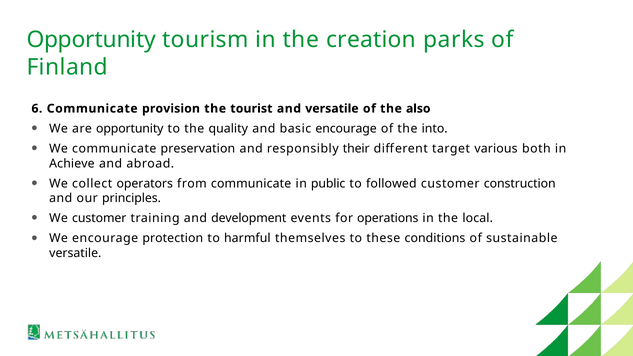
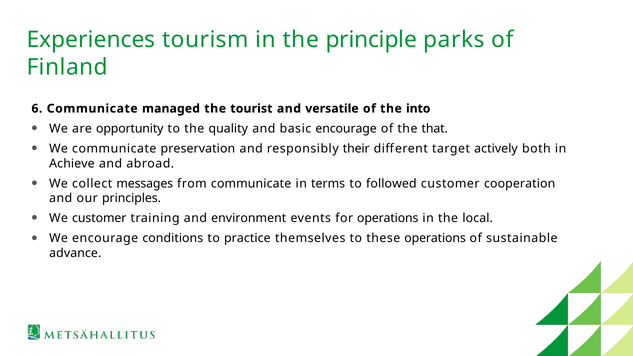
Opportunity: Opportunity -> Experiences (91, 40)
creation: creation -> principle (371, 40)
provision: provision -> managed (171, 109)
also: also -> into (418, 109)
into: into -> that (435, 129)
various: various -> actively (496, 149)
operators: operators -> messages (145, 184)
public: public -> terms (328, 184)
construction: construction -> cooperation (520, 184)
development: development -> environment (249, 218)
protection: protection -> conditions (173, 238)
harmful: harmful -> practice (247, 238)
these conditions: conditions -> operations (435, 238)
versatile: versatile -> advance (75, 253)
